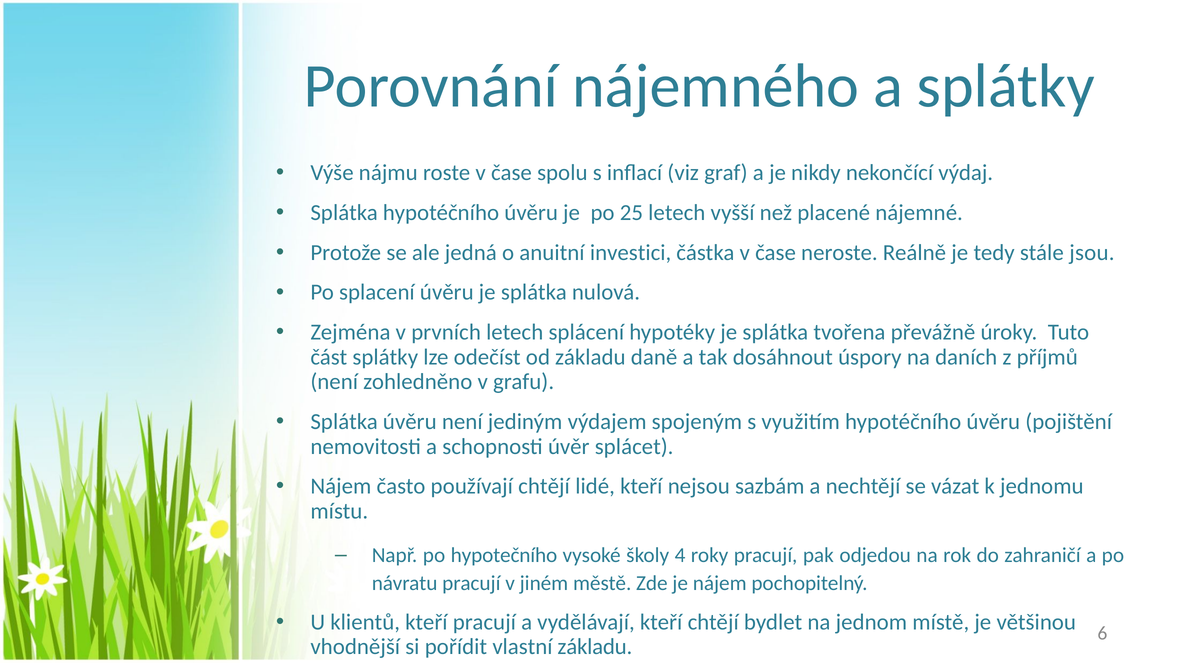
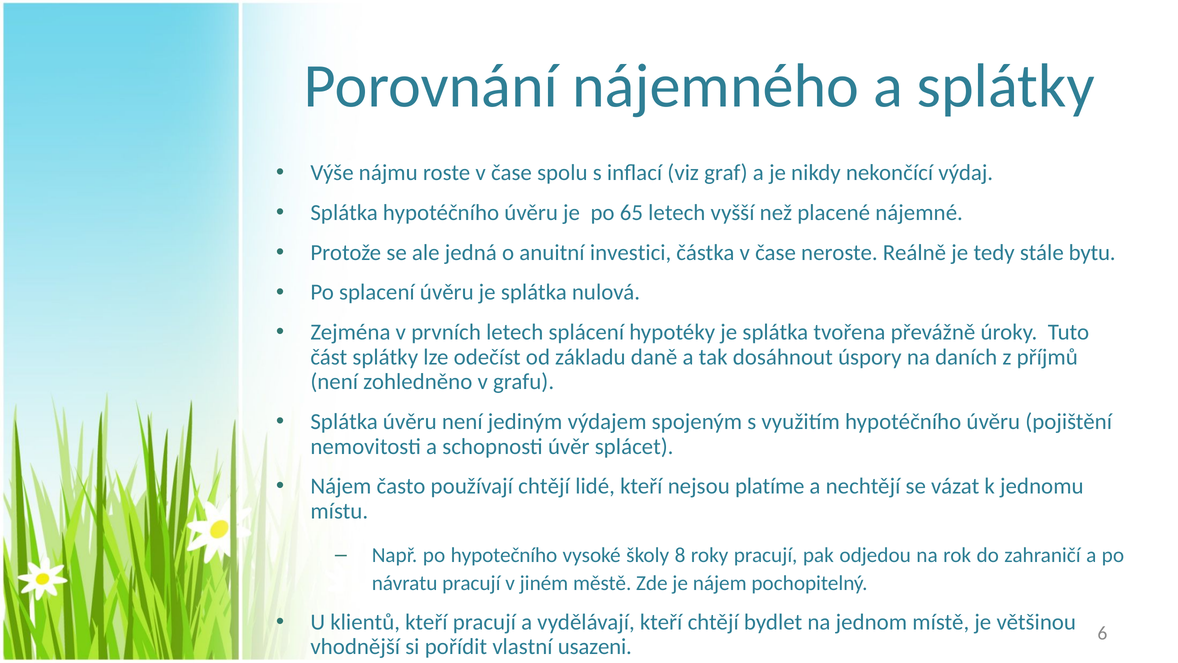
25: 25 -> 65 (631, 213)
jsou: jsou -> bytu (1092, 252)
sazbám: sazbám -> platíme (770, 486)
4: 4 -> 8 (680, 555)
vlastní základu: základu -> usazeni (595, 646)
